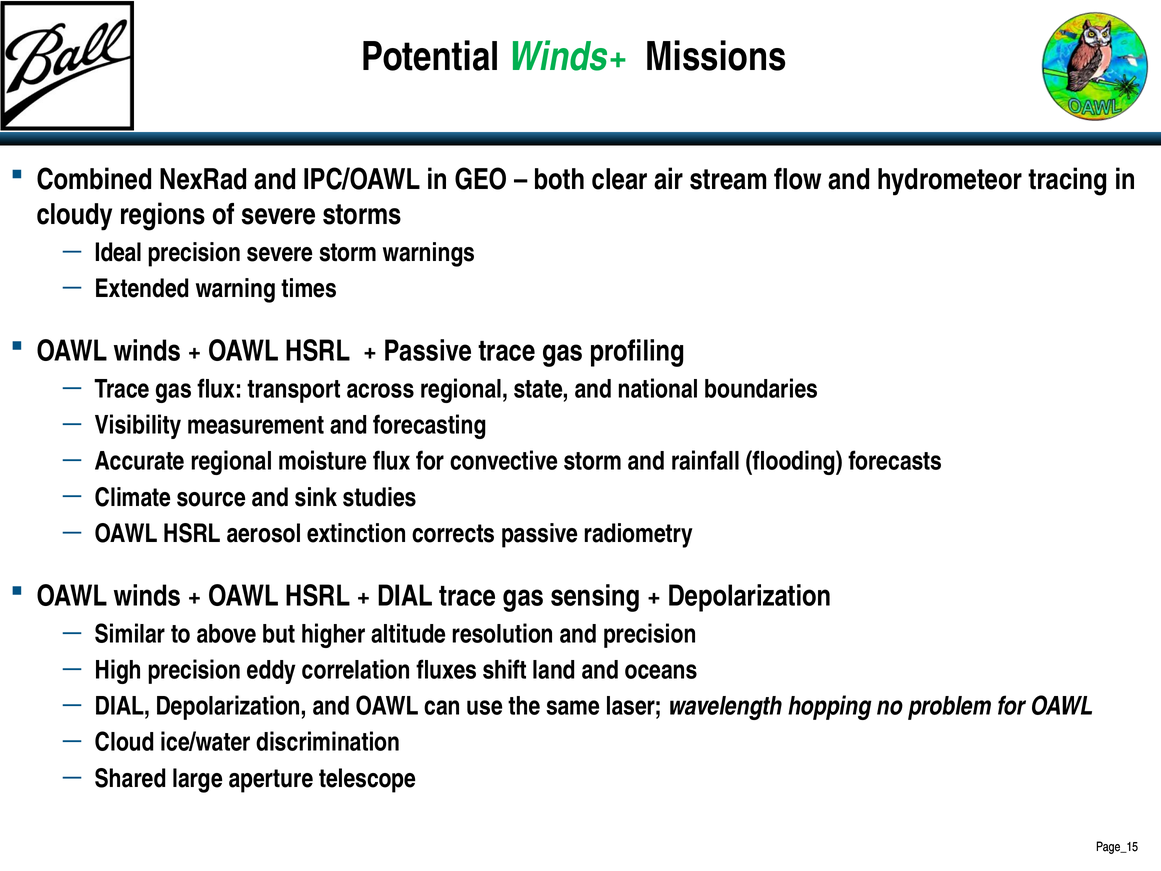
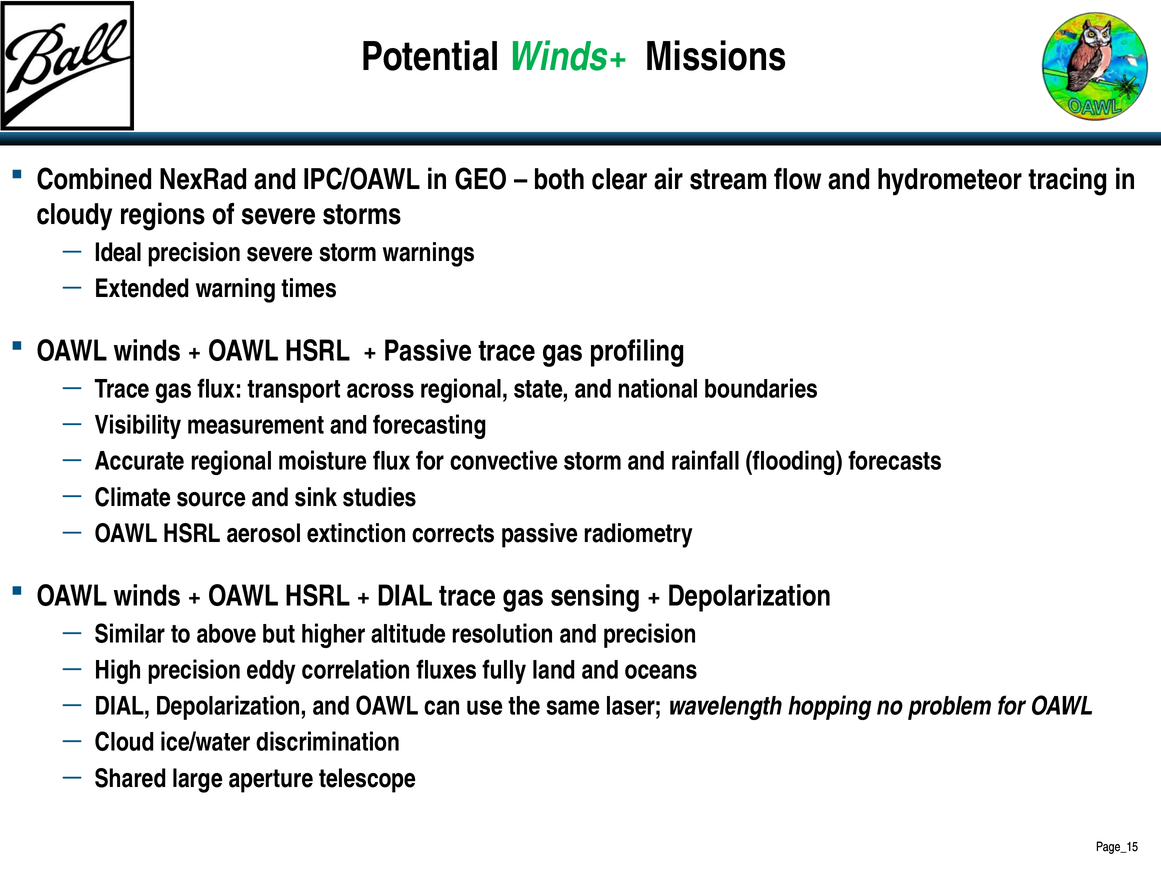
shift: shift -> fully (505, 670)
